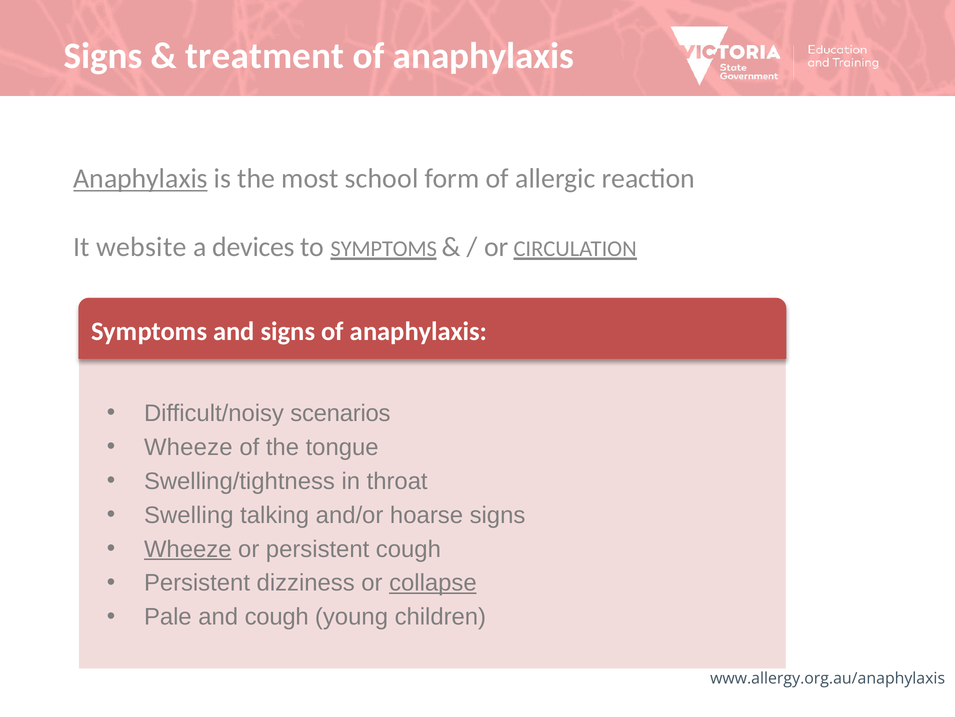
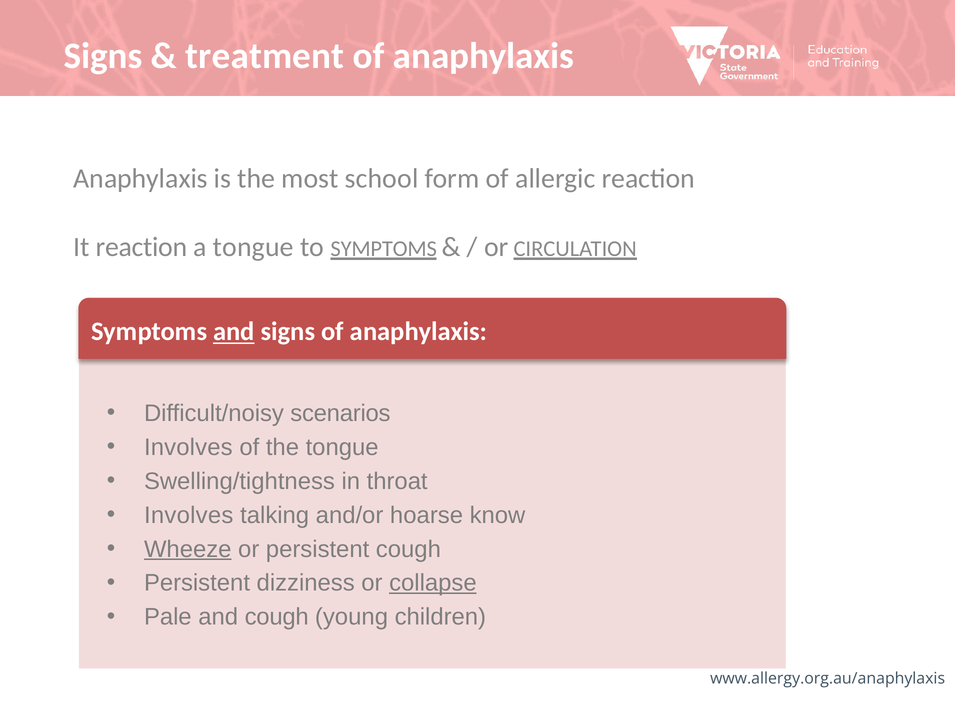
Anaphylaxis underline: present -> none (141, 178)
It website: website -> reaction (142, 247)
a devices: devices -> tongue (253, 247)
and underline: none -> present (234, 331)
Wheeze: Wheeze -> Involves (188, 447)
Swelling: Swelling -> Involves (189, 515)
hoarse signs: signs -> know (497, 515)
